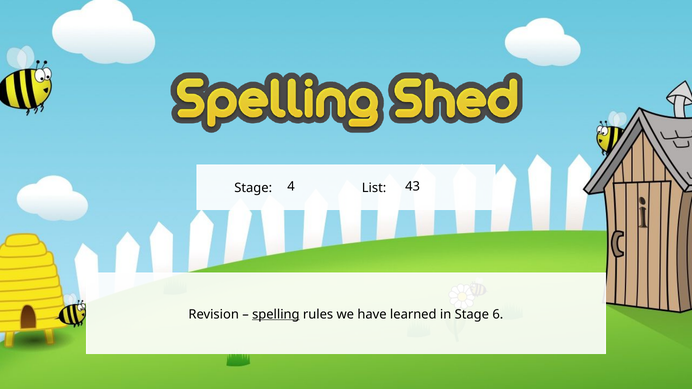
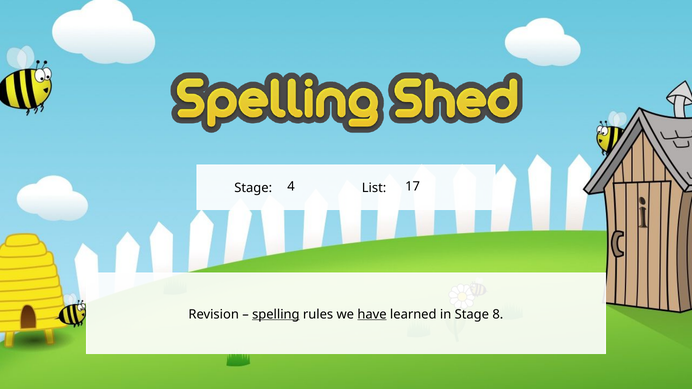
43: 43 -> 17 (413, 186)
have underline: none -> present (372, 314)
6: 6 -> 8 (498, 314)
